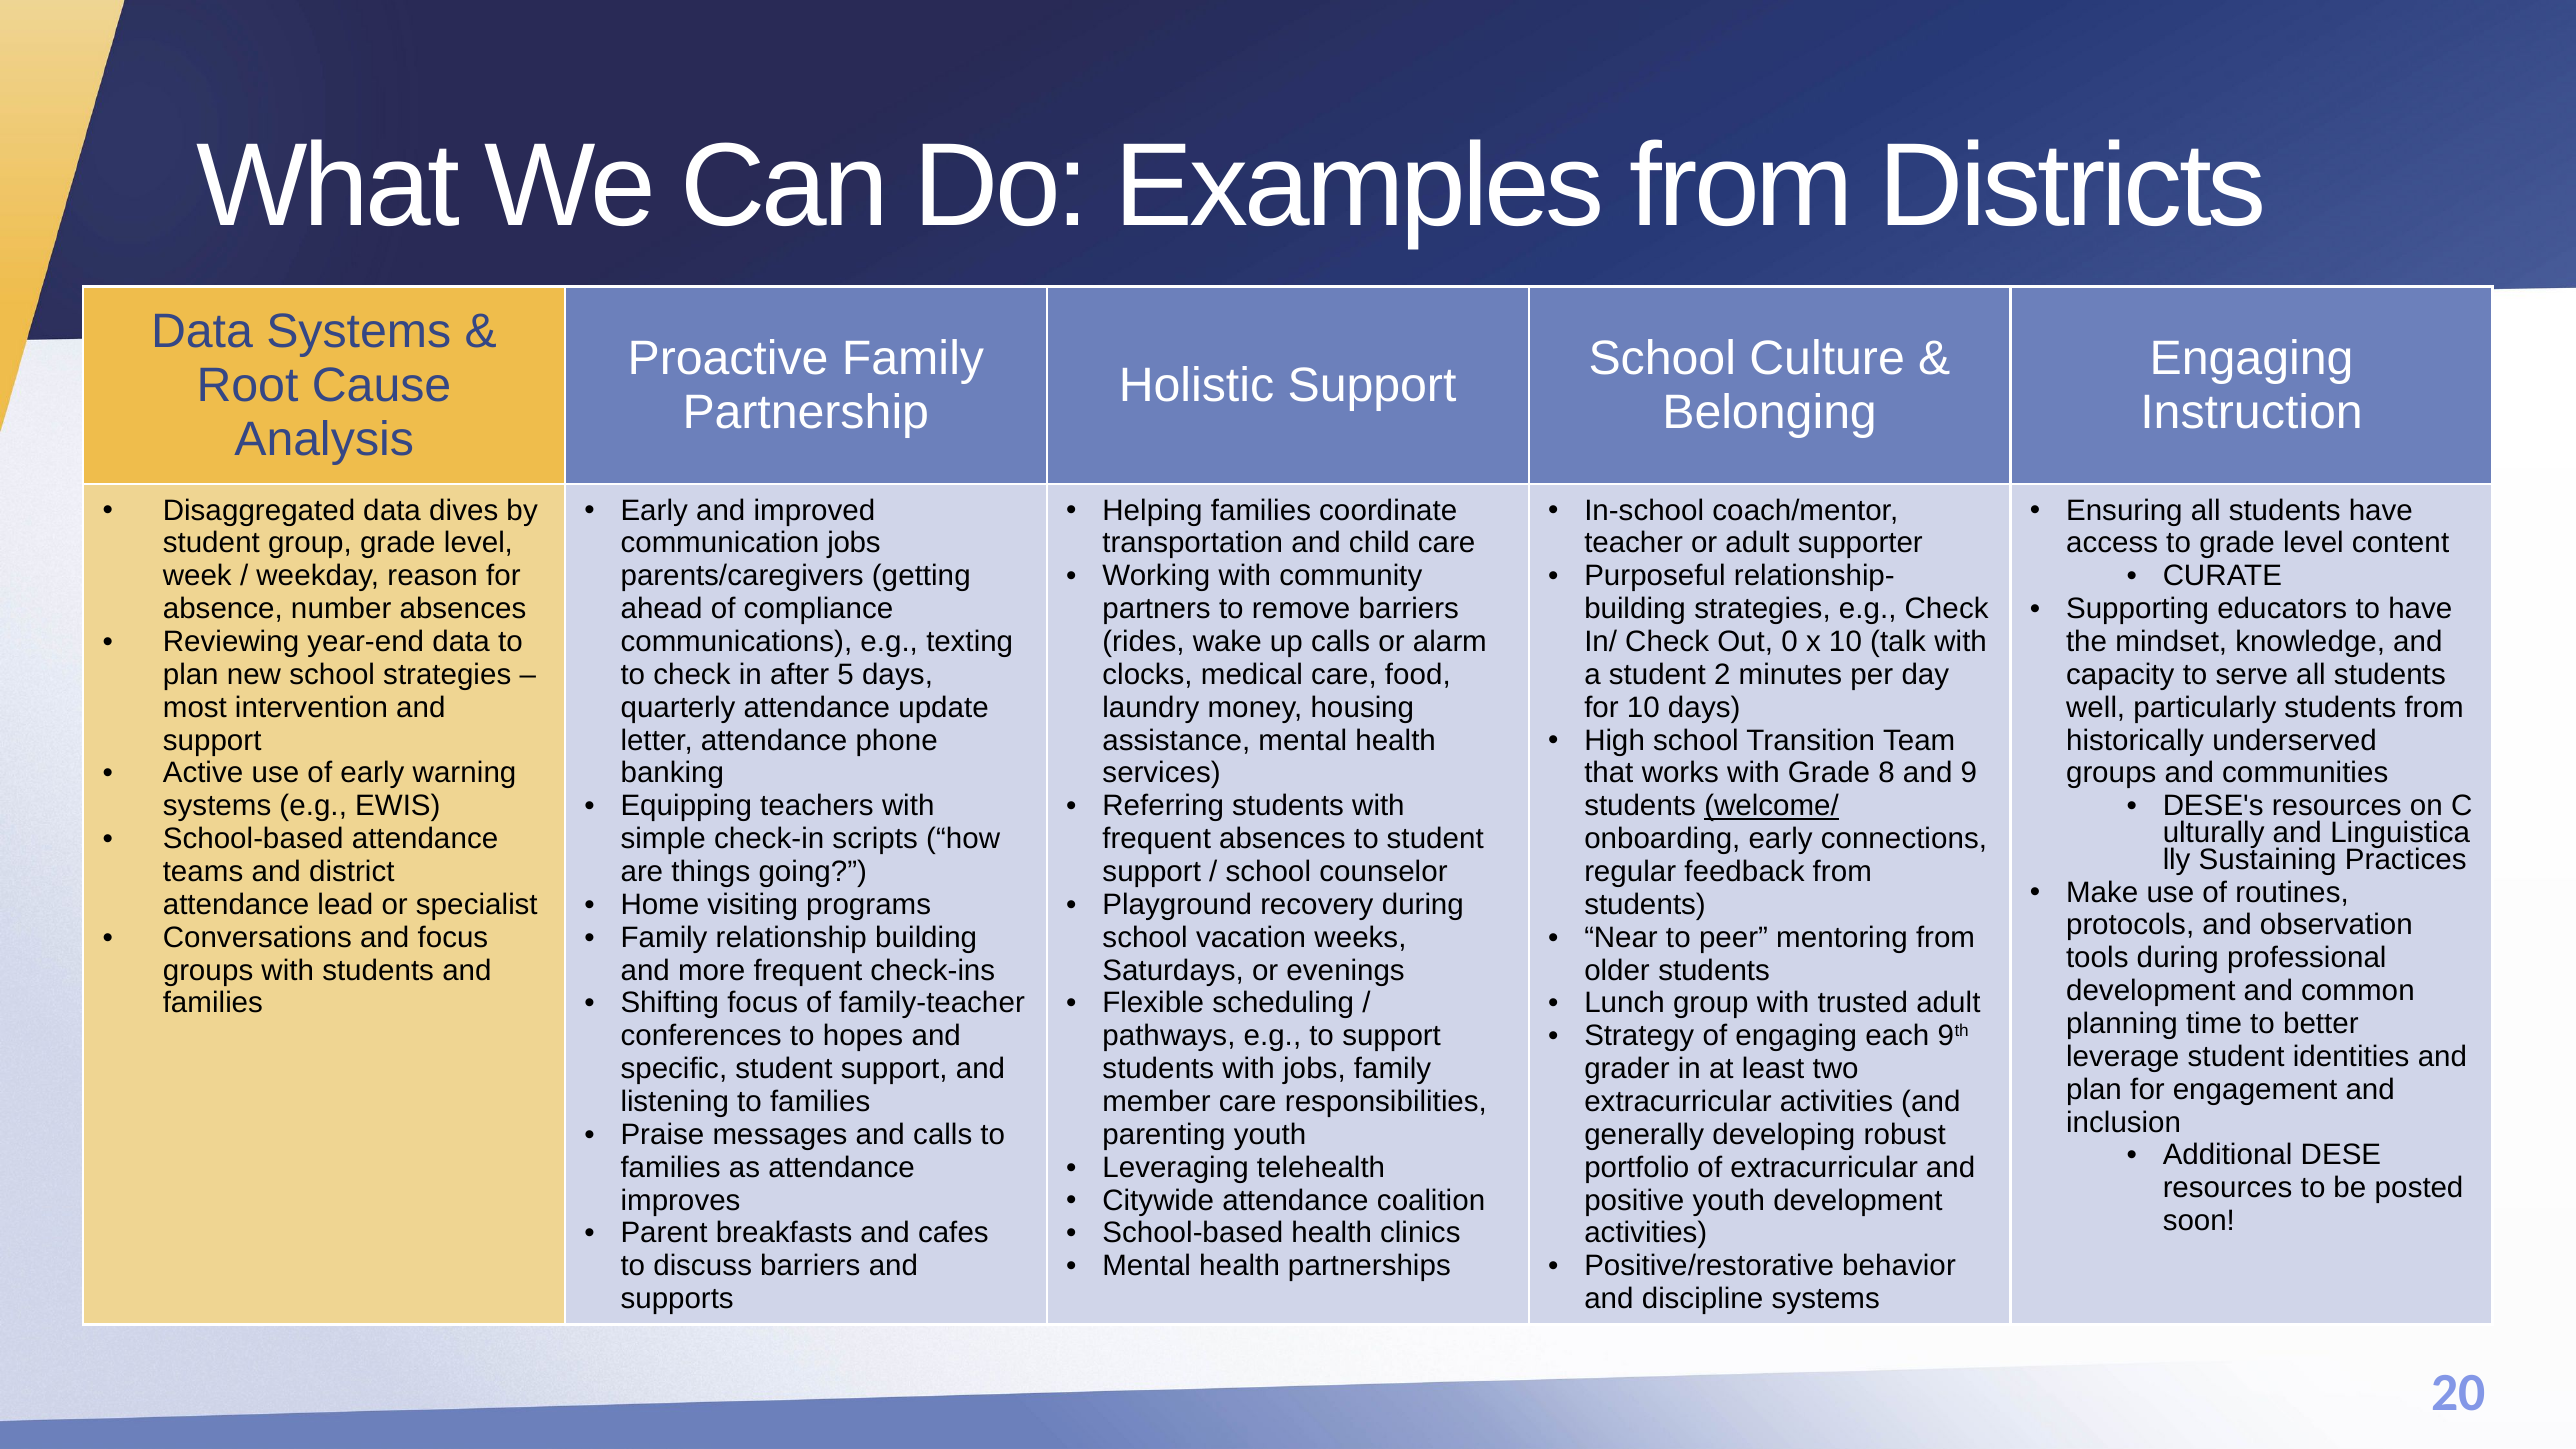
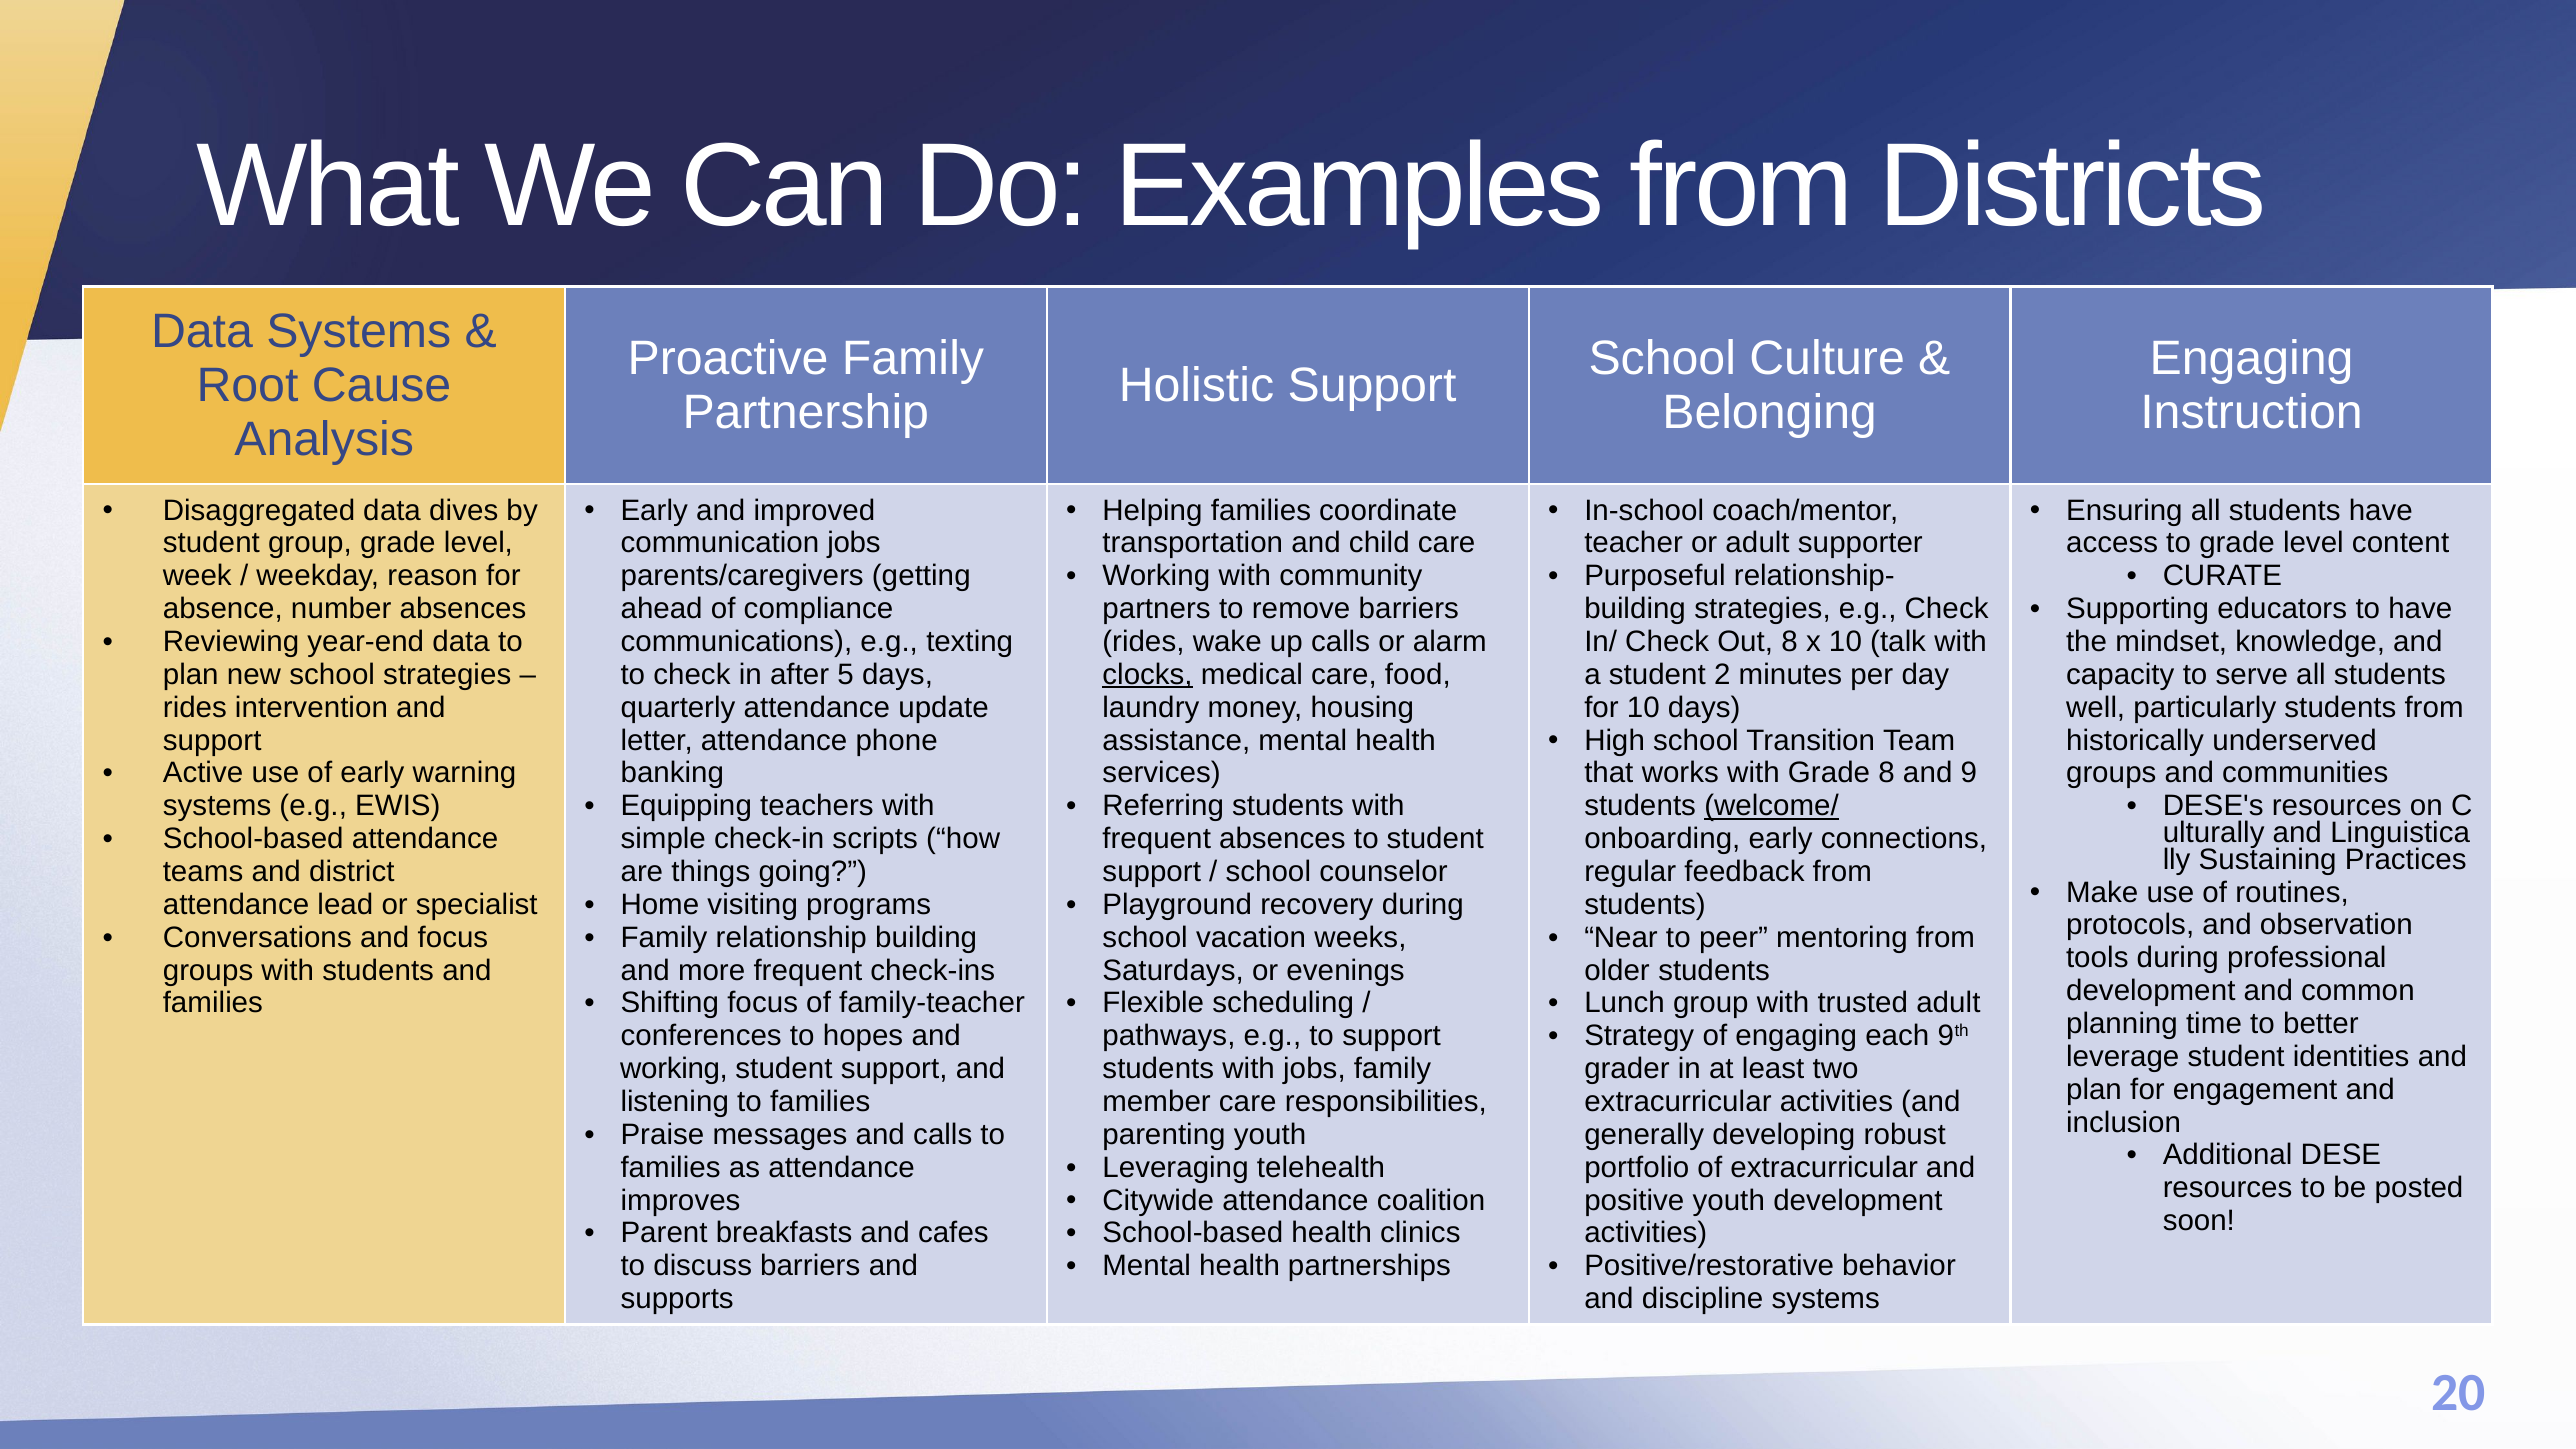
Out 0: 0 -> 8 (1790, 642)
clocks underline: none -> present (1148, 675)
most: most -> rides (195, 707)
specific: specific -> working (674, 1069)
